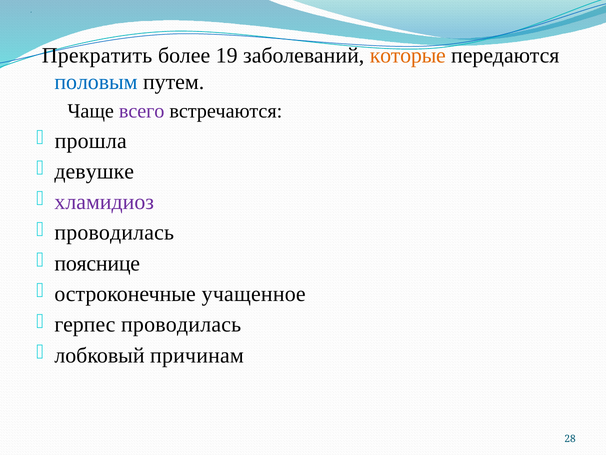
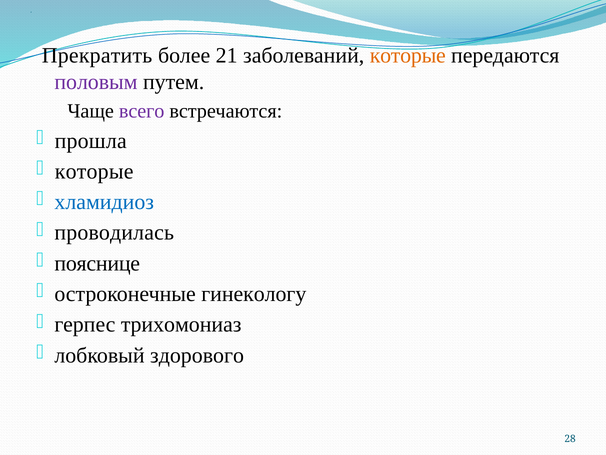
19: 19 -> 21 (227, 56)
половым colour: blue -> purple (96, 82)
девушке: девушке -> которые (94, 171)
хламидиоз colour: purple -> blue (104, 202)
учащенное: учащенное -> гинекологу (254, 294)
герпес проводилась: проводилась -> трихомониаз (181, 324)
причинам: причинам -> здорового (197, 355)
